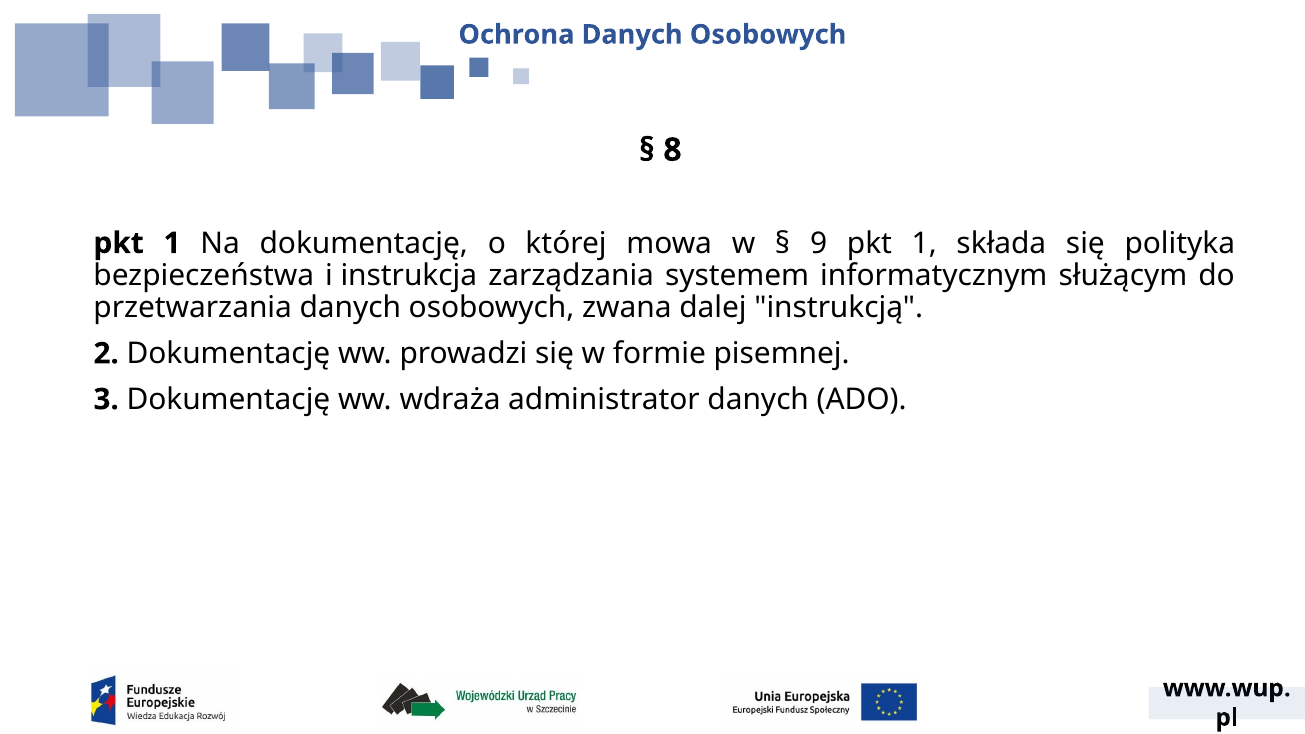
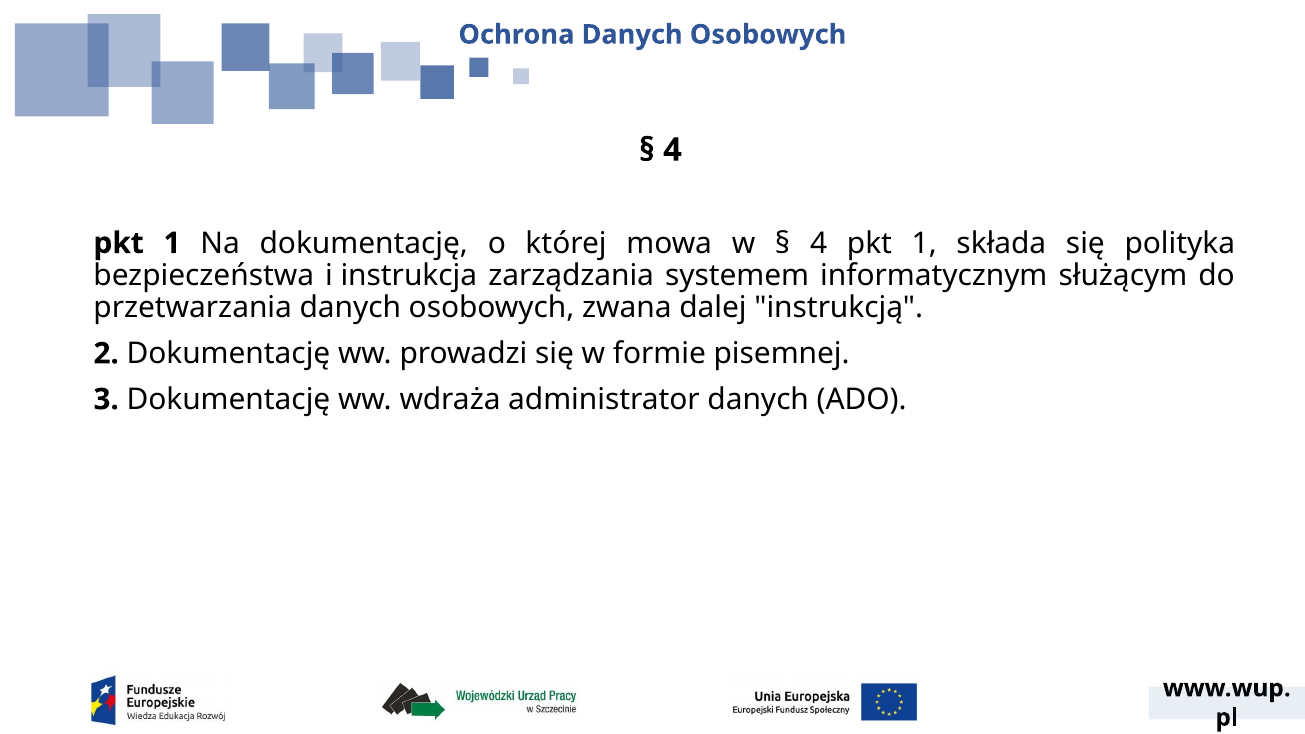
8: 8 -> 4 (672, 150)
9: 9 -> 4 (819, 243)
